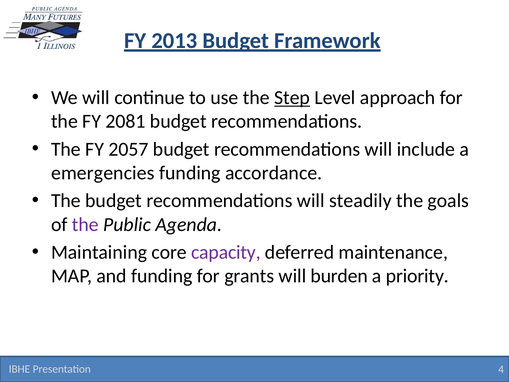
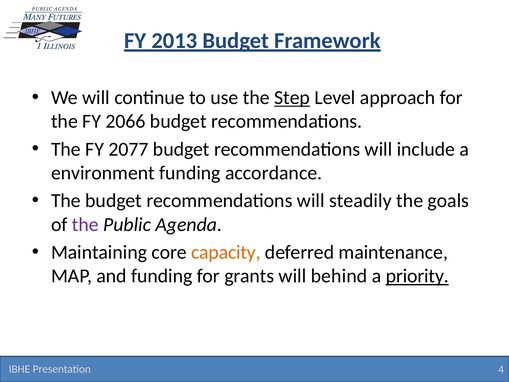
2081: 2081 -> 2066 (126, 121)
2057: 2057 -> 2077 (129, 149)
emergencies: emergencies -> environment (103, 173)
capacity colour: purple -> orange (226, 252)
burden: burden -> behind (339, 276)
priority underline: none -> present (417, 276)
